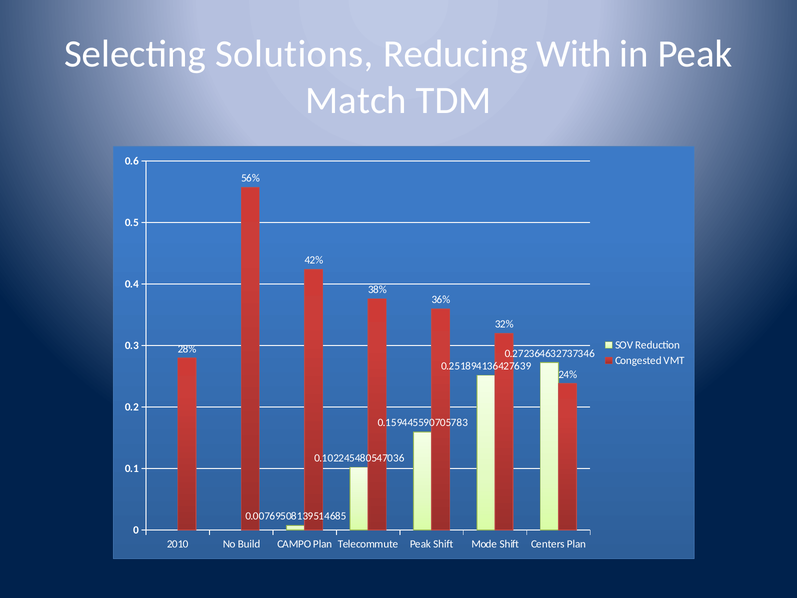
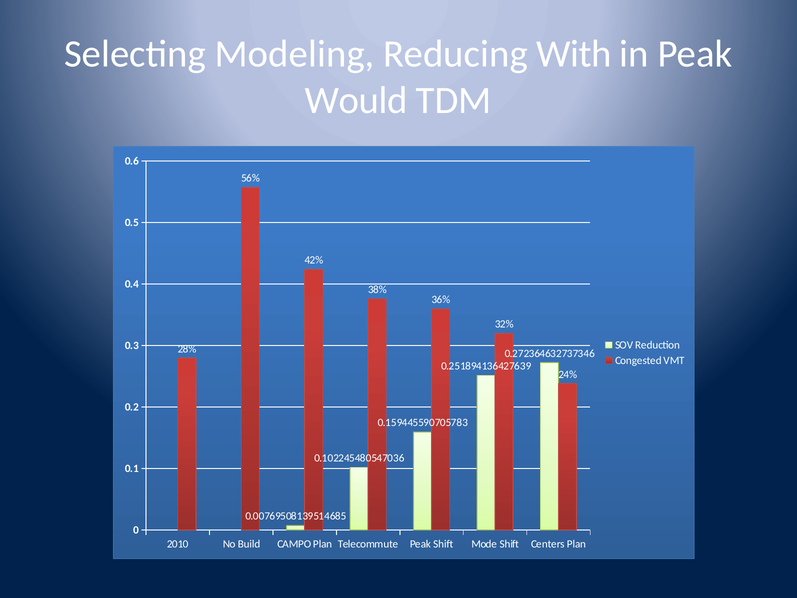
Solutions: Solutions -> Modeling (295, 54)
Match: Match -> Would (356, 100)
